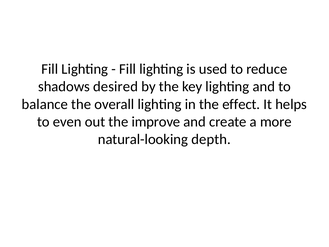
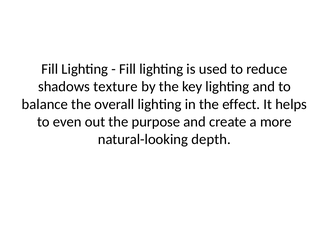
desired: desired -> texture (116, 87)
improve: improve -> purpose (156, 122)
